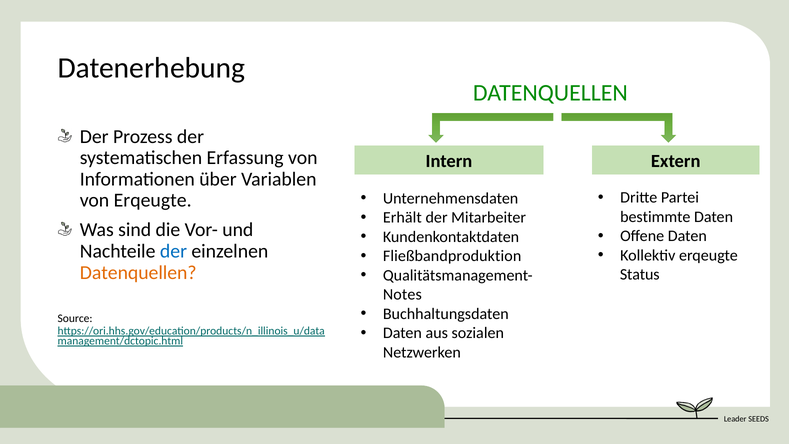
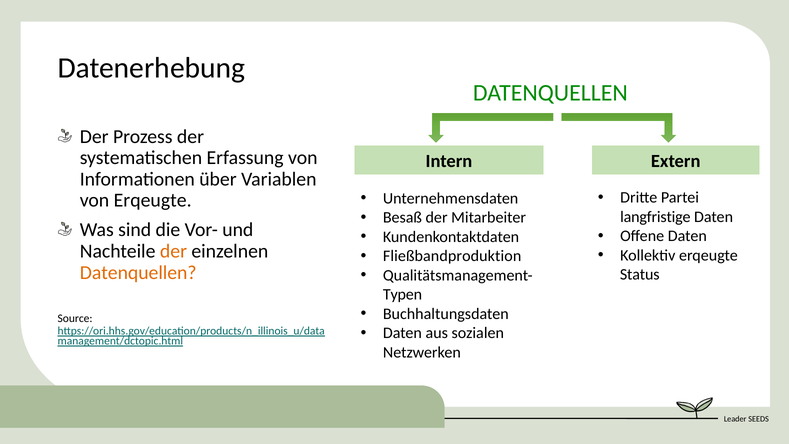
Erhält: Erhält -> Besaß (402, 218)
bestimmte: bestimmte -> langfristige (655, 217)
der colour: blue -> orange (173, 251)
Notes: Notes -> Typen (402, 295)
